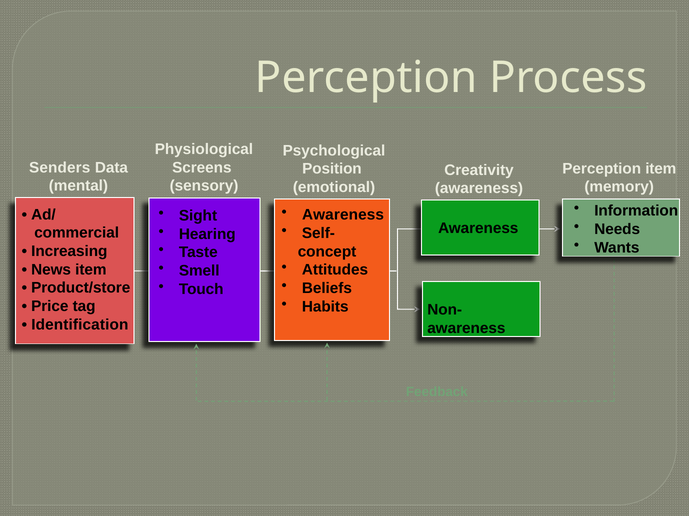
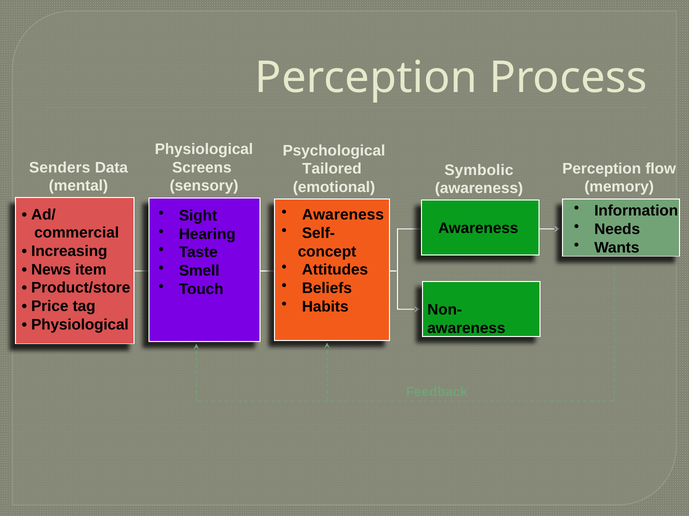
Perception item: item -> flow (661, 169)
Position: Position -> Tailored (332, 169)
Creativity: Creativity -> Symbolic (479, 170)
Identification: Identification -> Physiological (80, 325)
